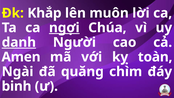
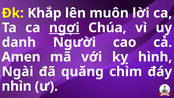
danh underline: present -> none (19, 42)
toàn: toàn -> hình (155, 57)
binh: binh -> nhìn (17, 86)
